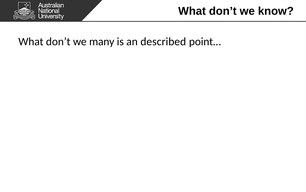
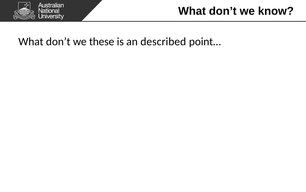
many: many -> these (102, 41)
